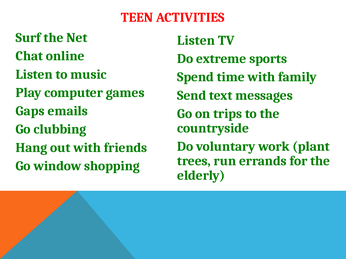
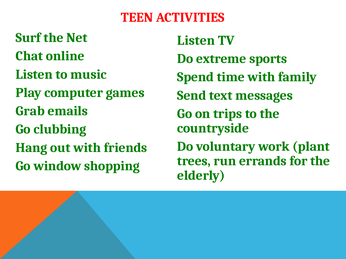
Gaps: Gaps -> Grab (30, 111)
